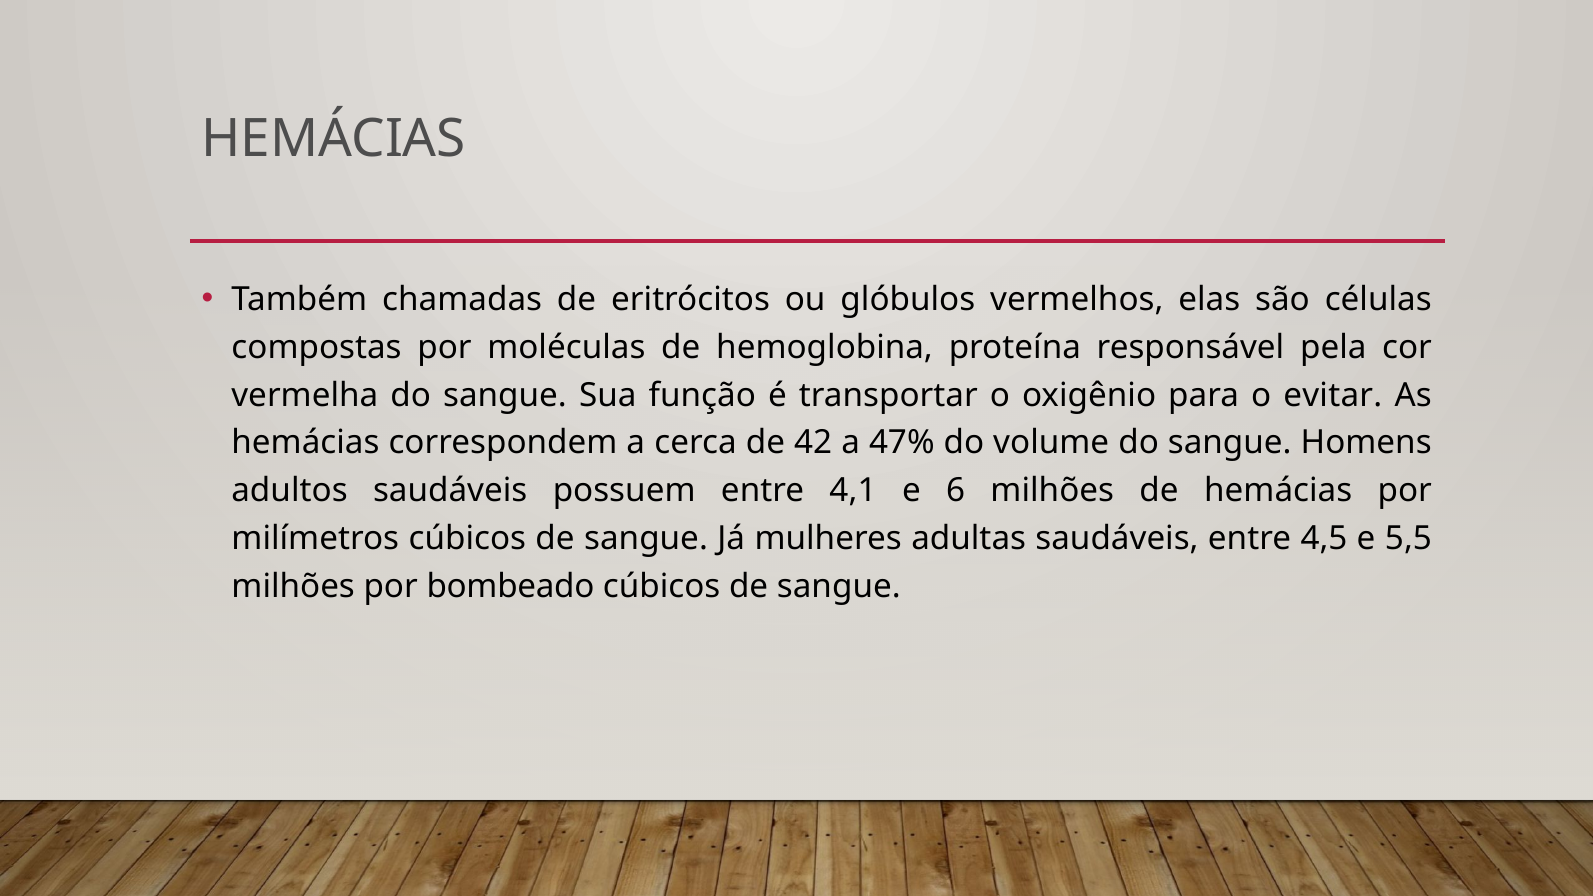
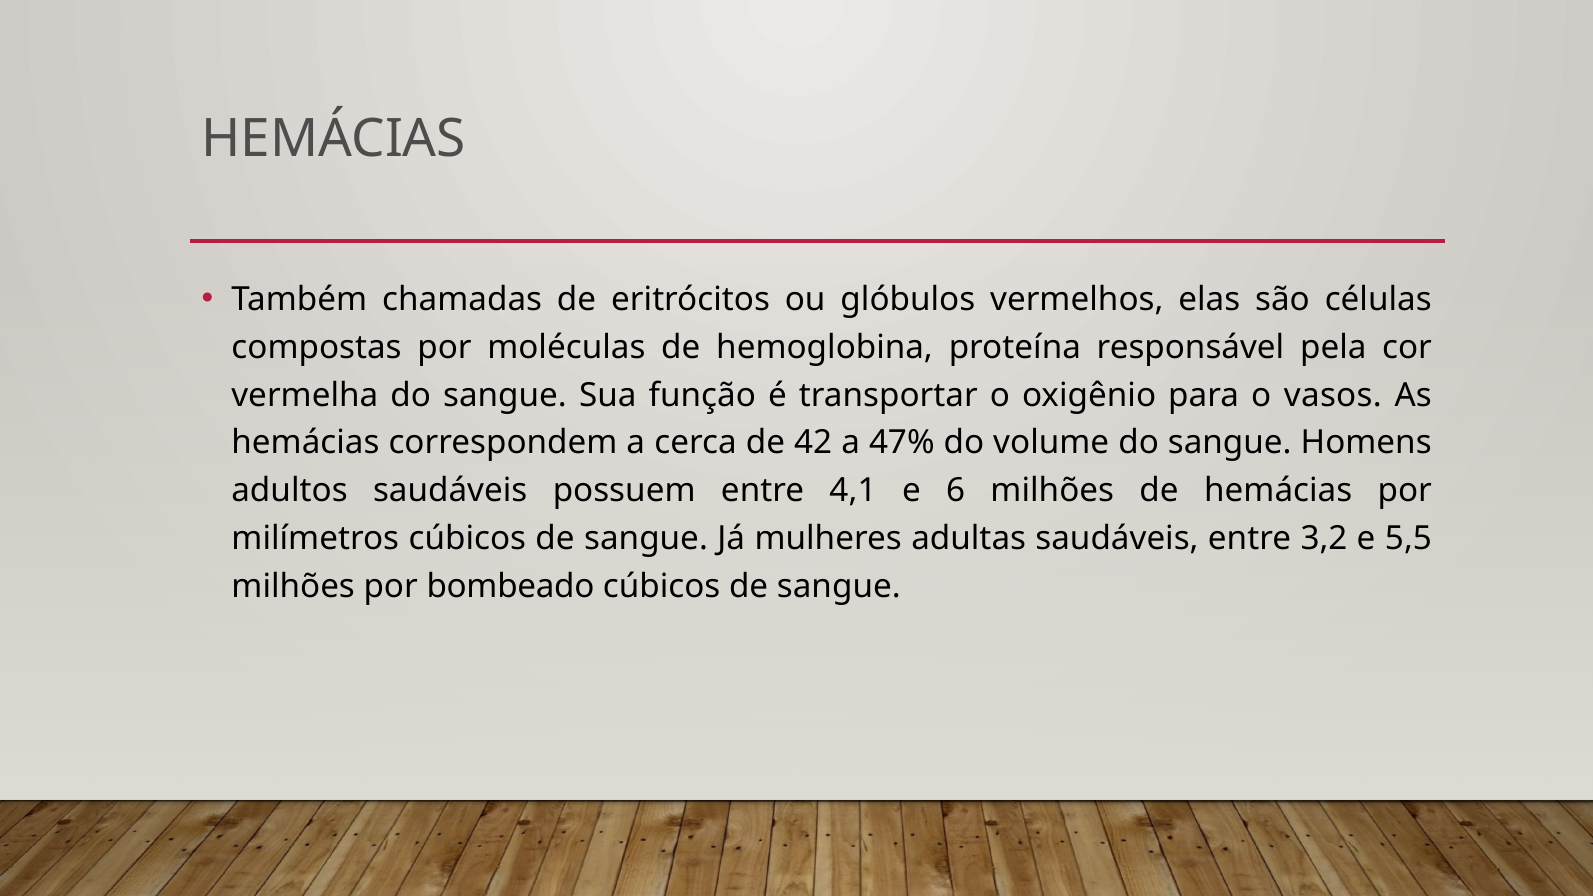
evitar: evitar -> vasos (1333, 395)
4,5: 4,5 -> 3,2 (1324, 538)
